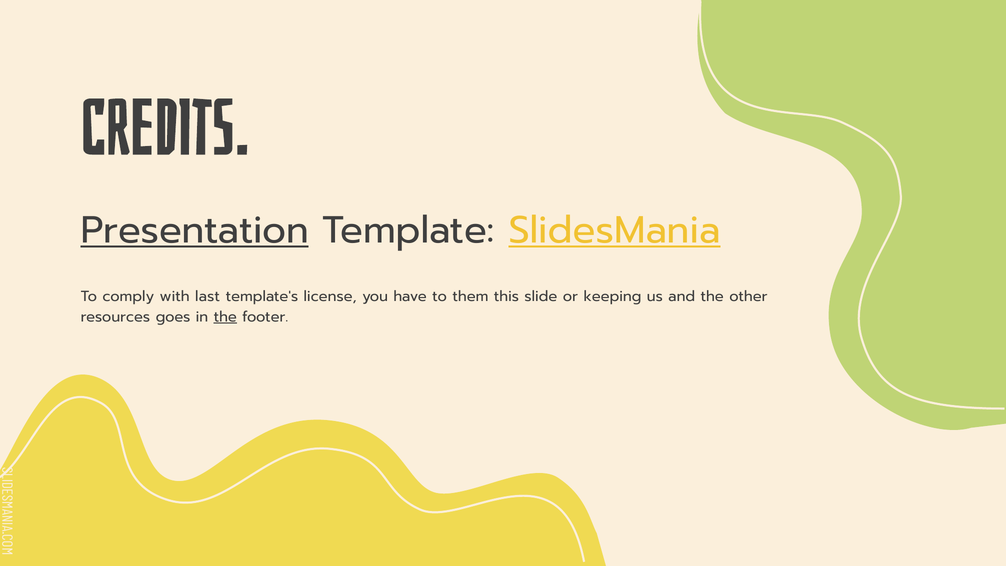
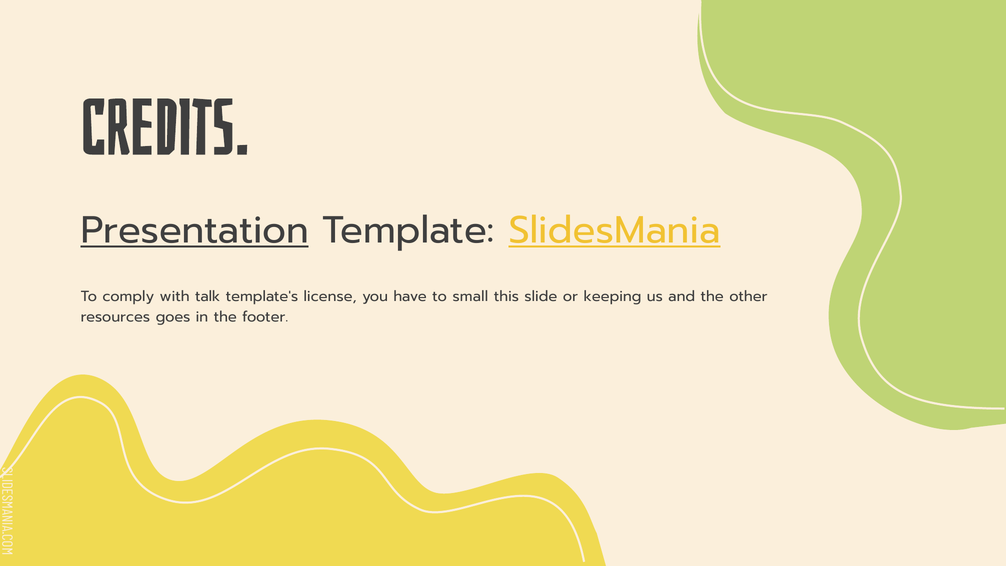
last: last -> talk (208, 297)
them: them -> small (470, 297)
the underline: present -> none (225, 317)
